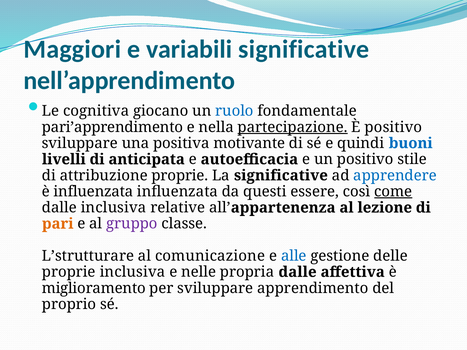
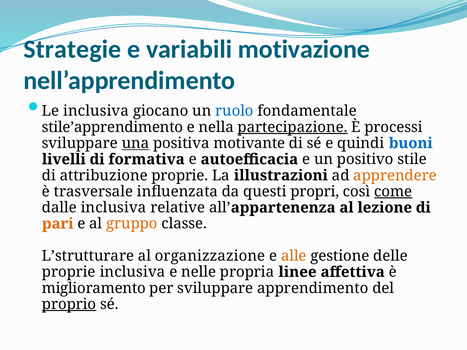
Maggiori: Maggiori -> Strategie (72, 49)
variabili significative: significative -> motivazione (304, 49)
Le cognitiva: cognitiva -> inclusiva (96, 111)
pari’apprendimento: pari’apprendimento -> stile’apprendimento (112, 127)
È positivo: positivo -> processi (394, 127)
una underline: none -> present (136, 143)
anticipata: anticipata -> formativa (147, 159)
La significative: significative -> illustrazioni (281, 176)
apprendere colour: blue -> orange (395, 176)
è influenzata: influenzata -> trasversale (93, 192)
essere: essere -> propri (315, 192)
gruppo colour: purple -> orange (132, 224)
comunicazione: comunicazione -> organizzazione (210, 256)
alle colour: blue -> orange (294, 256)
propria dalle: dalle -> linee (298, 272)
proprio underline: none -> present (69, 304)
